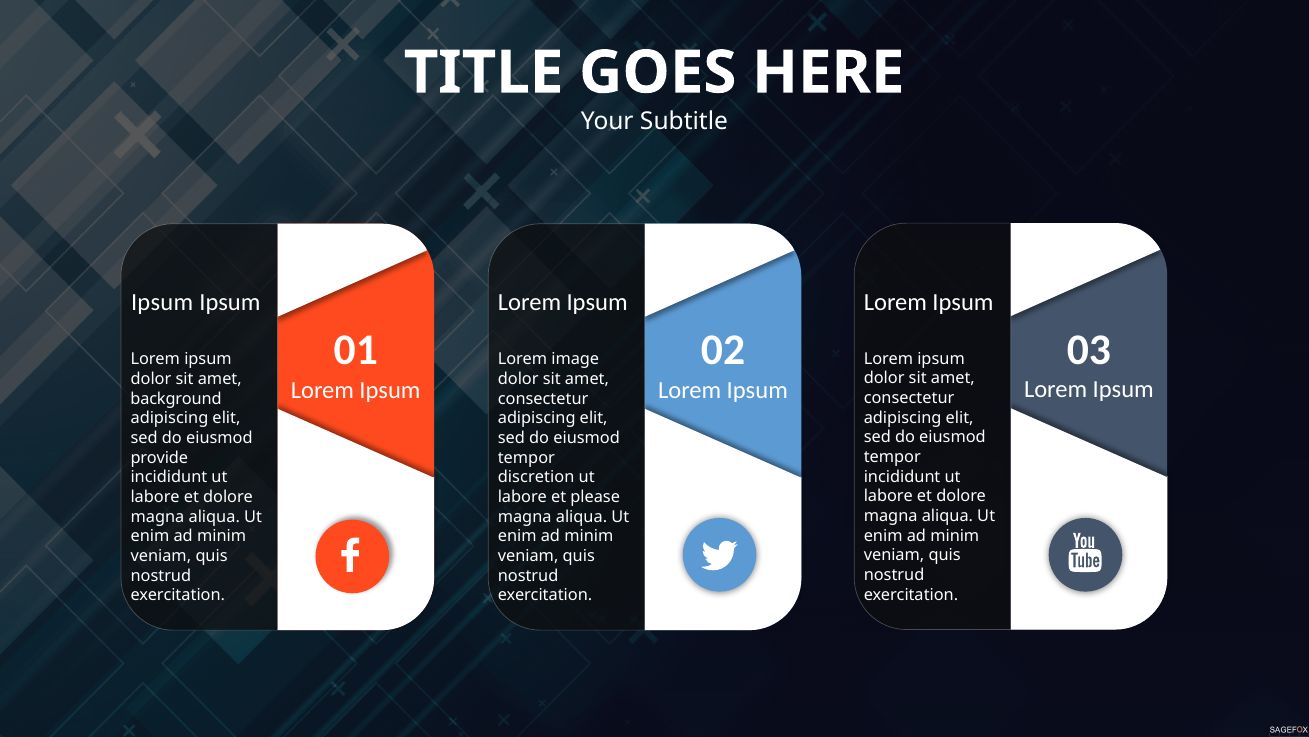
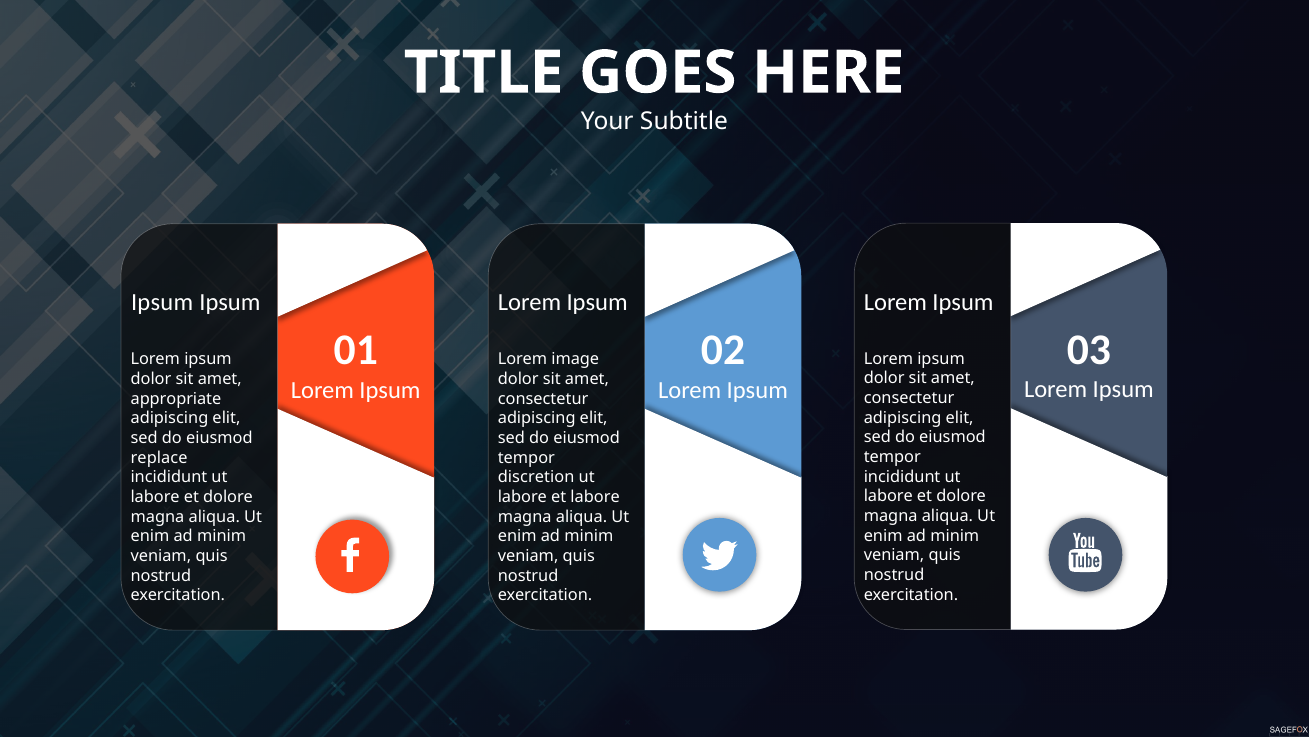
background: background -> appropriate (176, 398)
provide: provide -> replace (159, 457)
et please: please -> labore (595, 497)
